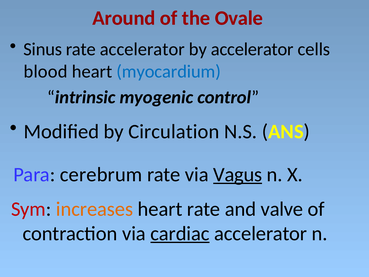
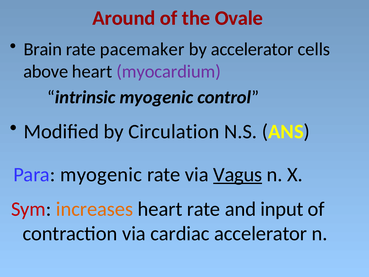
Sinus: Sinus -> Brain (43, 49)
rate accelerator: accelerator -> pacemaker (142, 49)
blood: blood -> above (46, 71)
myocardium colour: blue -> purple (169, 71)
Para cerebrum: cerebrum -> myogenic (101, 174)
valve: valve -> input (282, 209)
cardiac underline: present -> none (180, 233)
